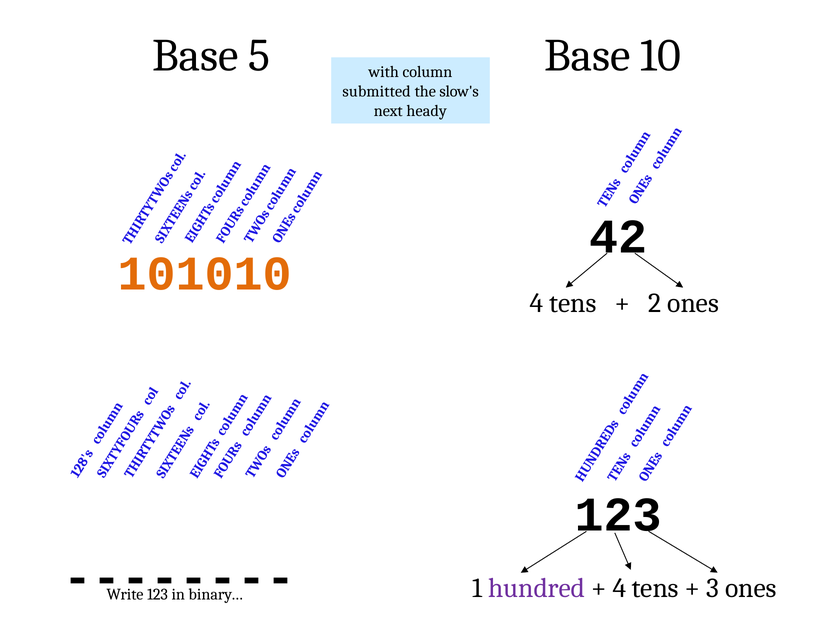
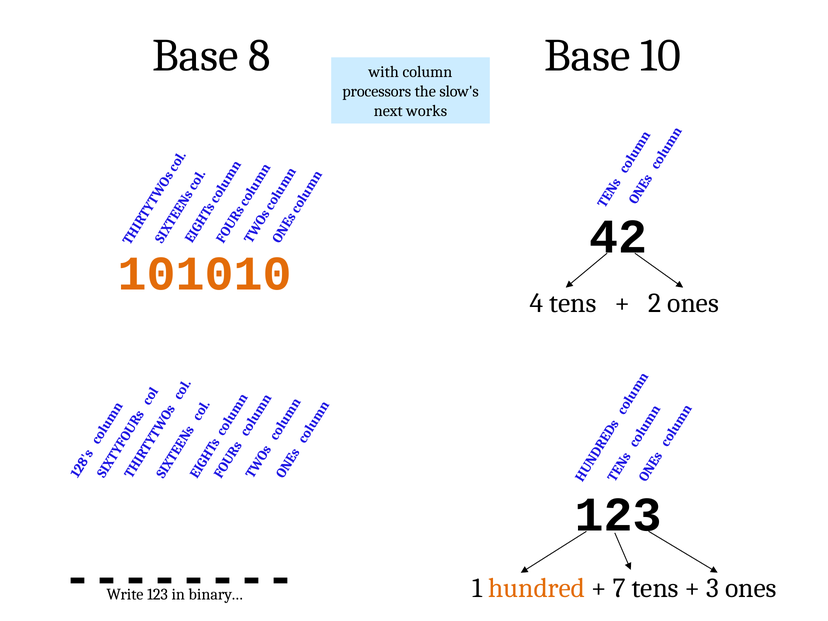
Base 5: 5 -> 8 (260, 56)
submitted: submitted -> processors (377, 92)
heady: heady -> works (427, 111)
hundred colour: purple -> orange (537, 588)
4: 4 -> 7 (619, 588)
